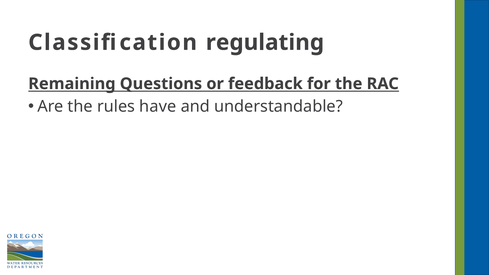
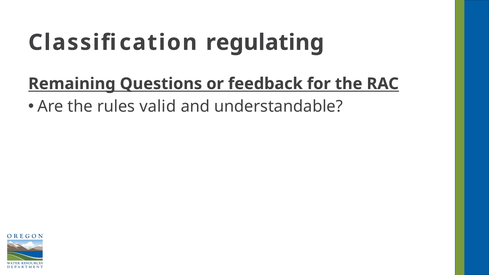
have: have -> valid (158, 106)
